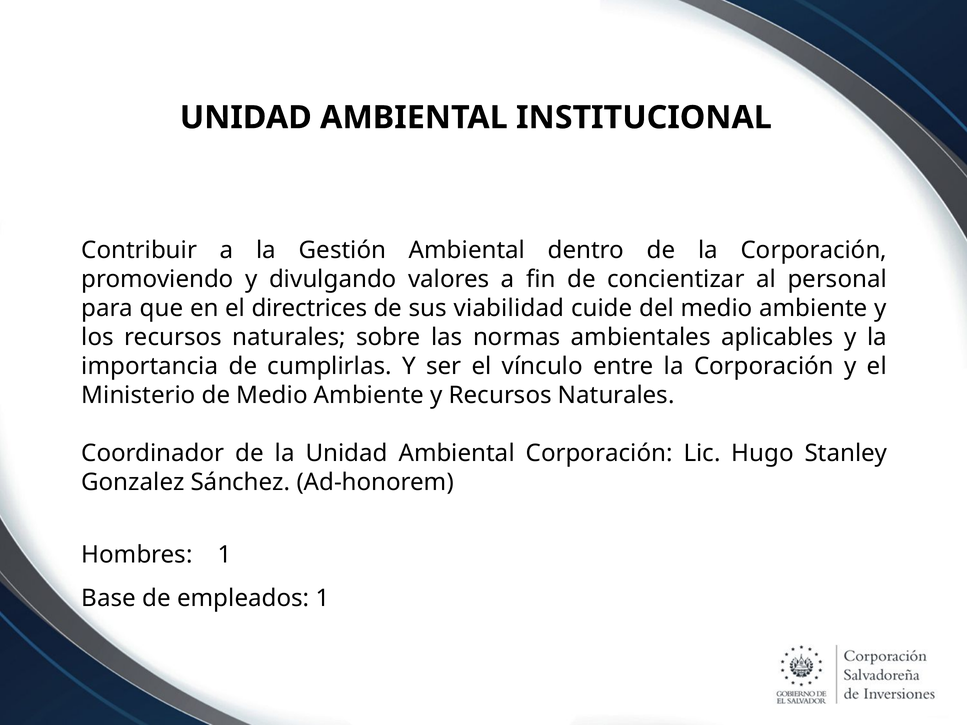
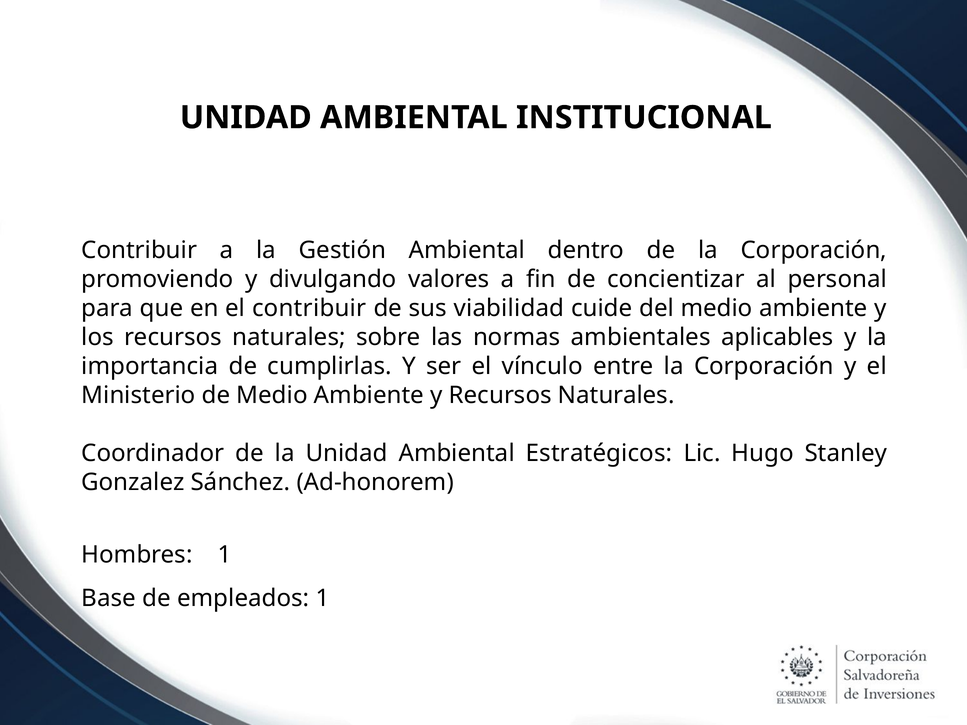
el directrices: directrices -> contribuir (309, 308)
Ambiental Corporación: Corporación -> Estratégicos (599, 453)
